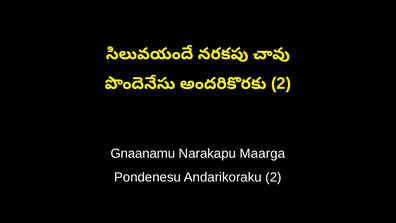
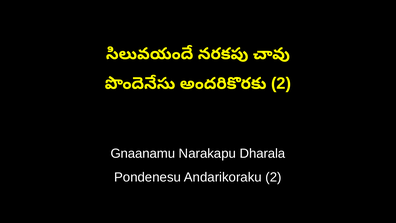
Maarga: Maarga -> Dharala (263, 153)
